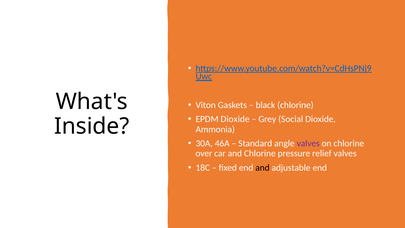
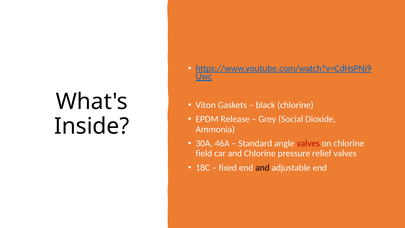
EPDM Dioxide: Dioxide -> Release (235, 119)
valves colour: purple -> red (308, 143)
over: over -> field (204, 153)
